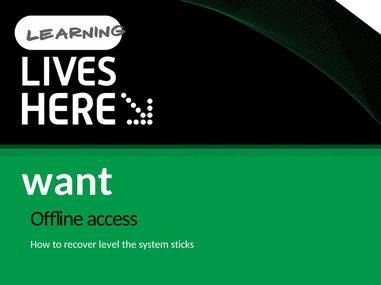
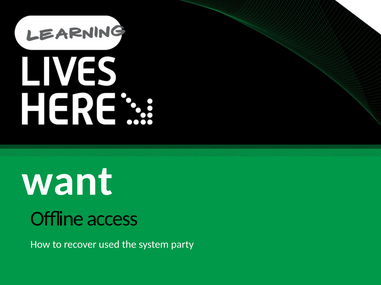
level: level -> used (109, 245)
sticks: sticks -> party (182, 245)
